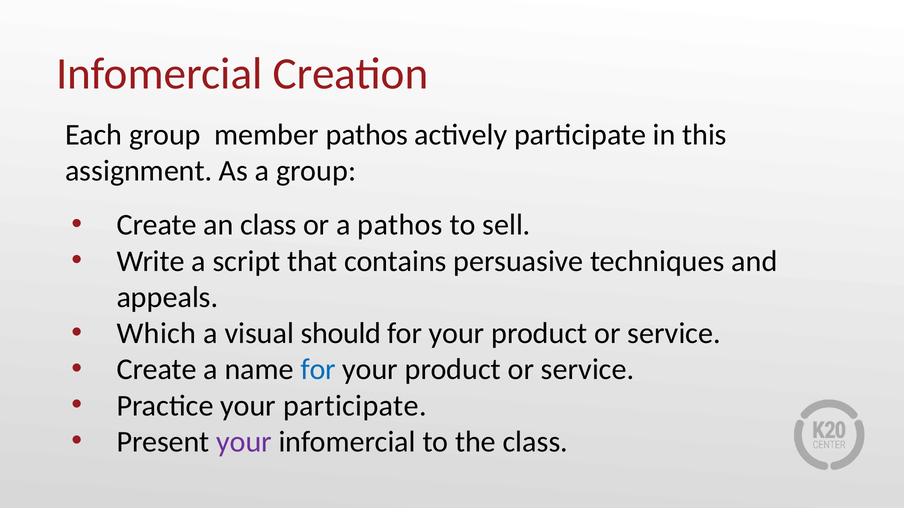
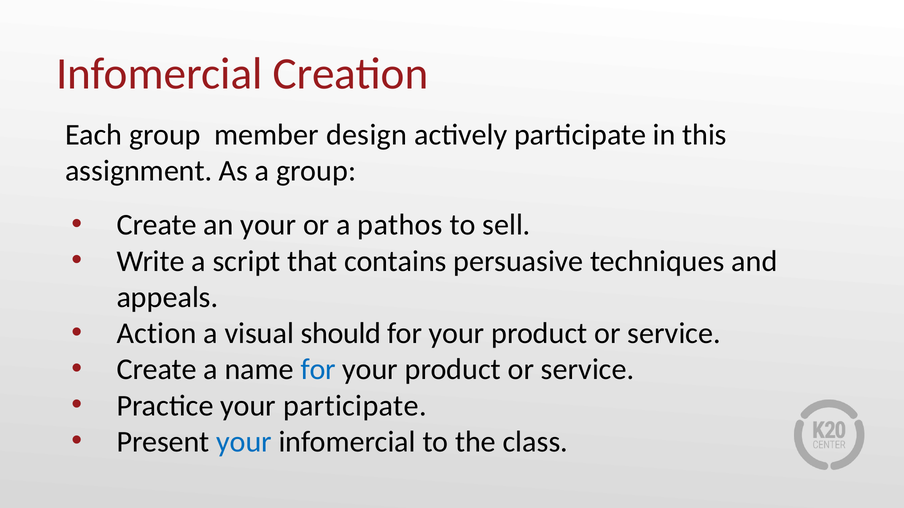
member pathos: pathos -> design (367, 135)
an class: class -> your (268, 225)
Which: Which -> Action (157, 334)
your colour: purple -> blue (244, 442)
